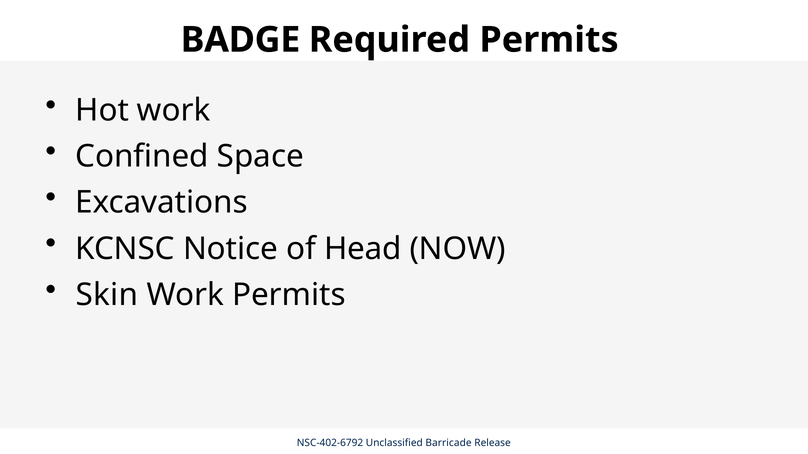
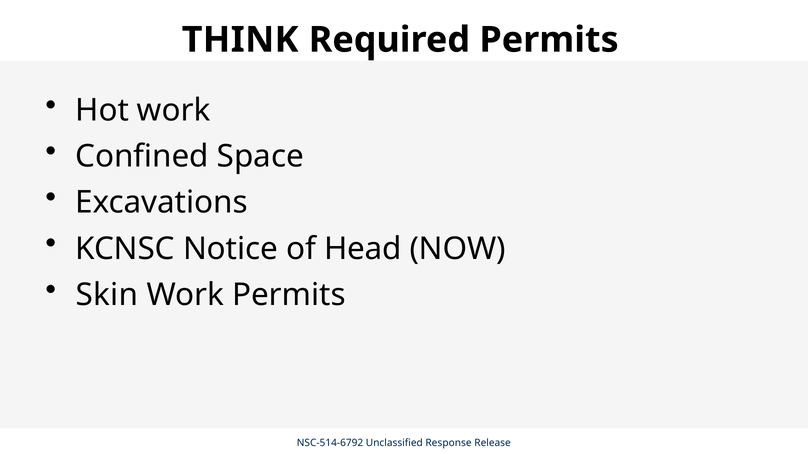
BADGE: BADGE -> THINK (240, 40)
NSC-402-6792: NSC-402-6792 -> NSC-514-6792 (330, 444)
Barricade: Barricade -> Response (449, 444)
